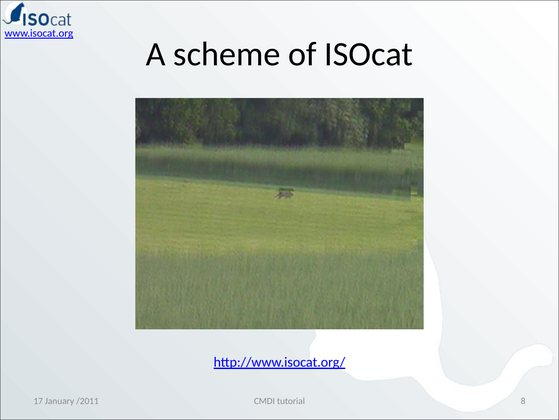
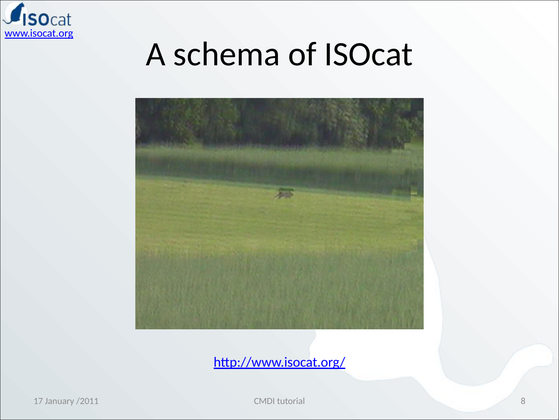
scheme: scheme -> schema (227, 54)
